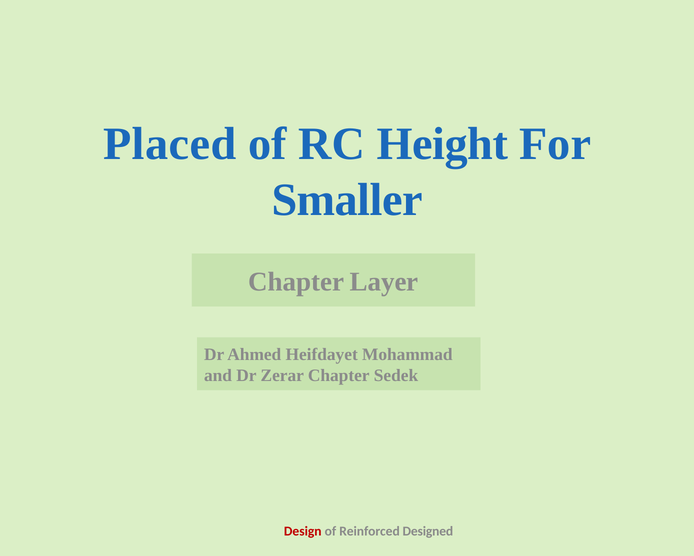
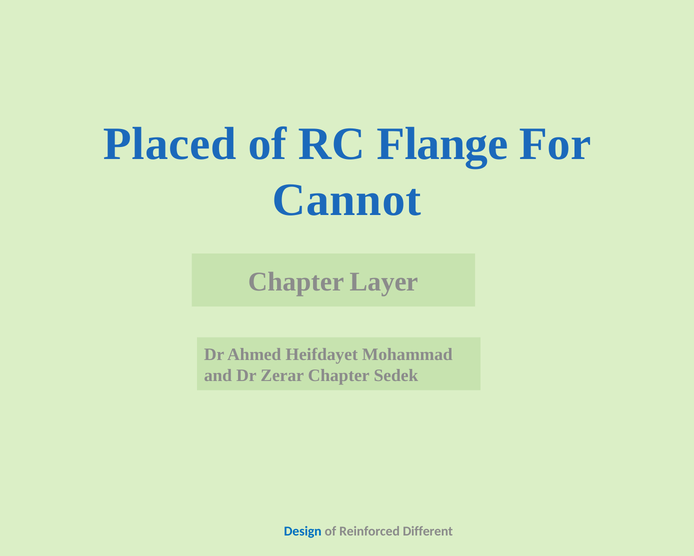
Height: Height -> Flange (442, 144)
Smaller: Smaller -> Cannot (347, 199)
Design colour: red -> blue (303, 530)
Designed: Designed -> Different (428, 530)
